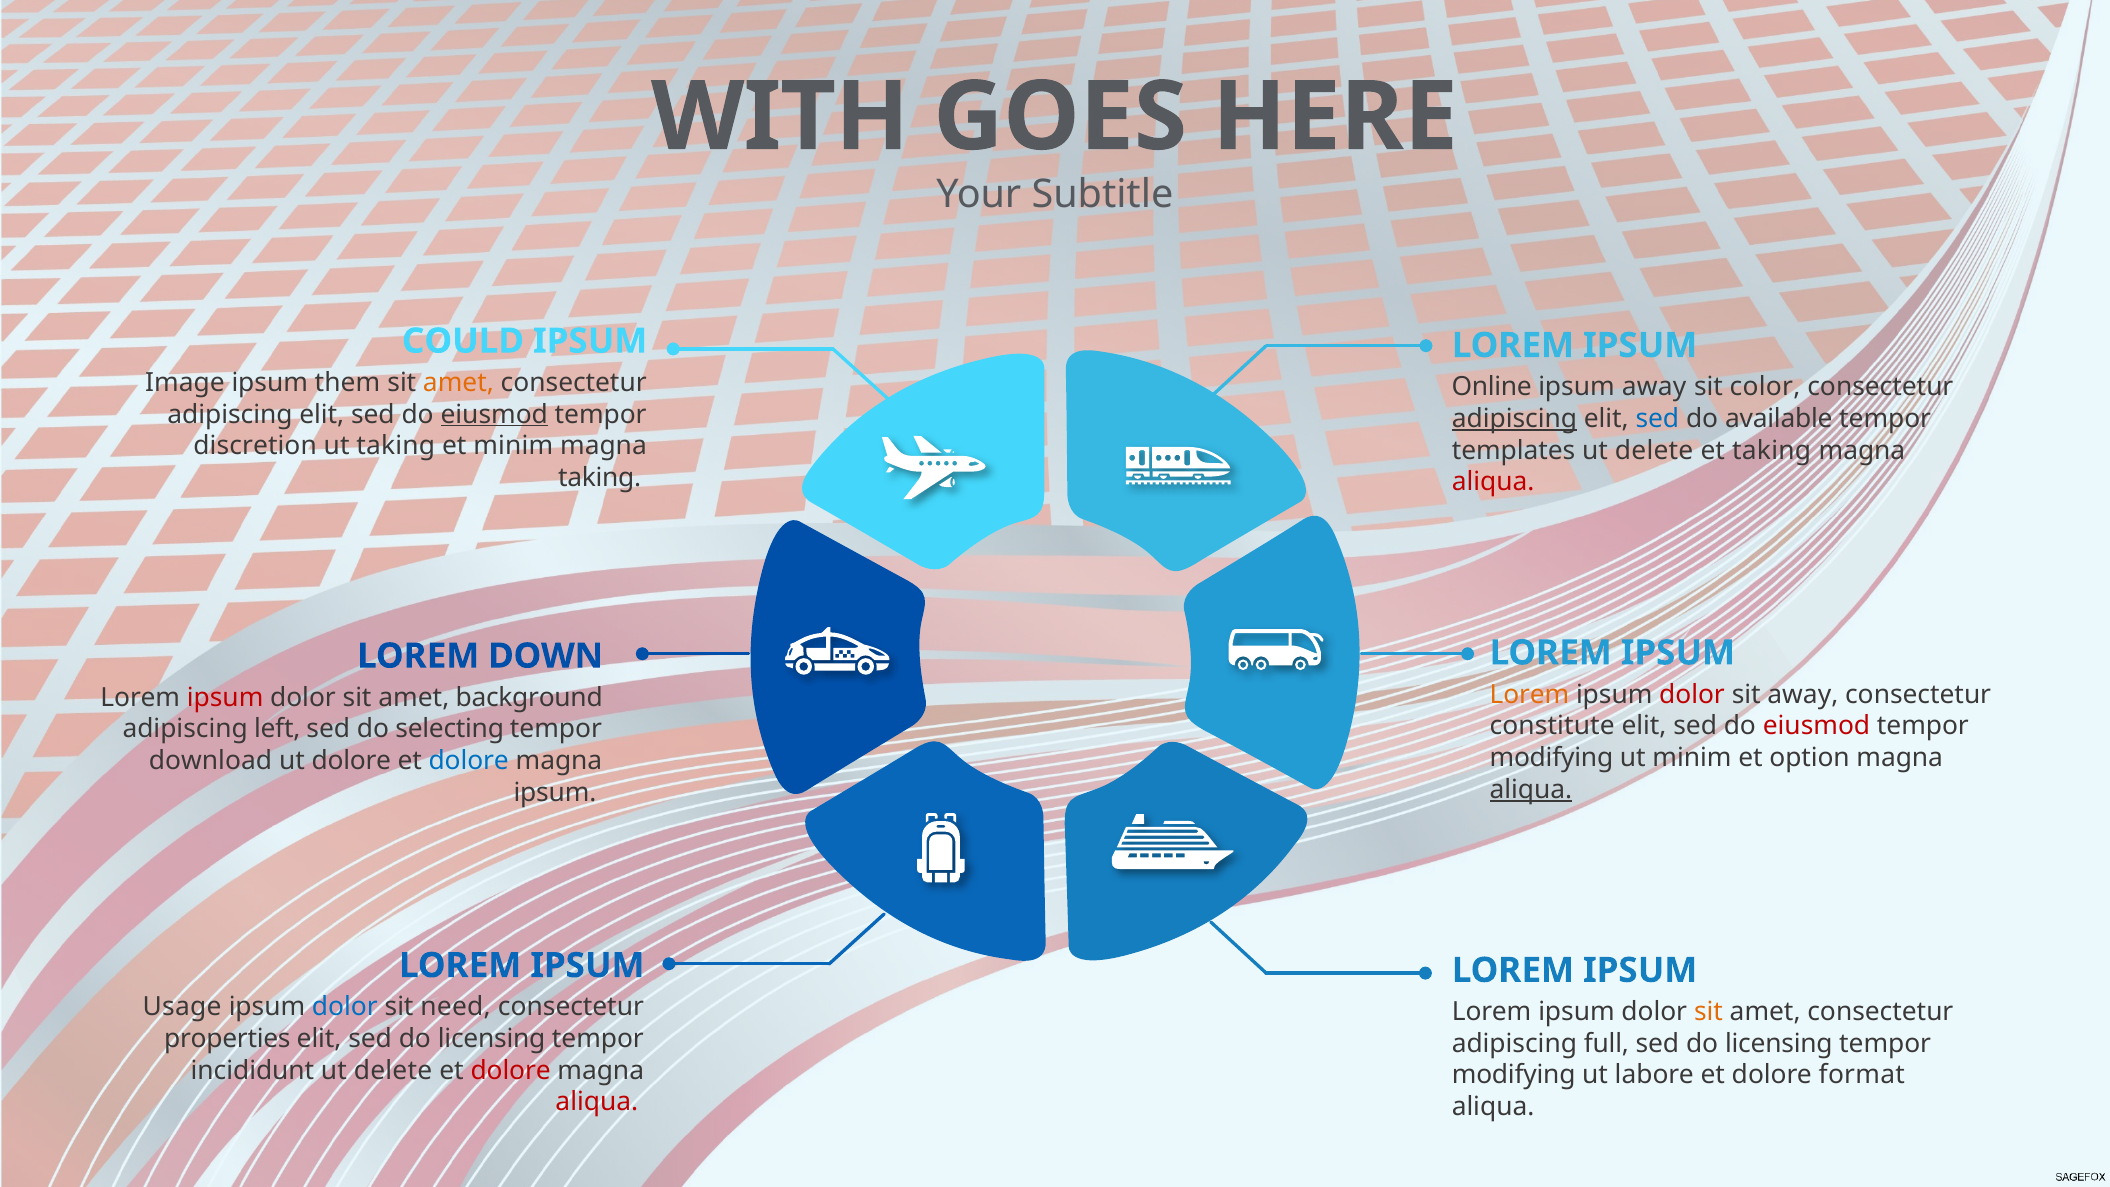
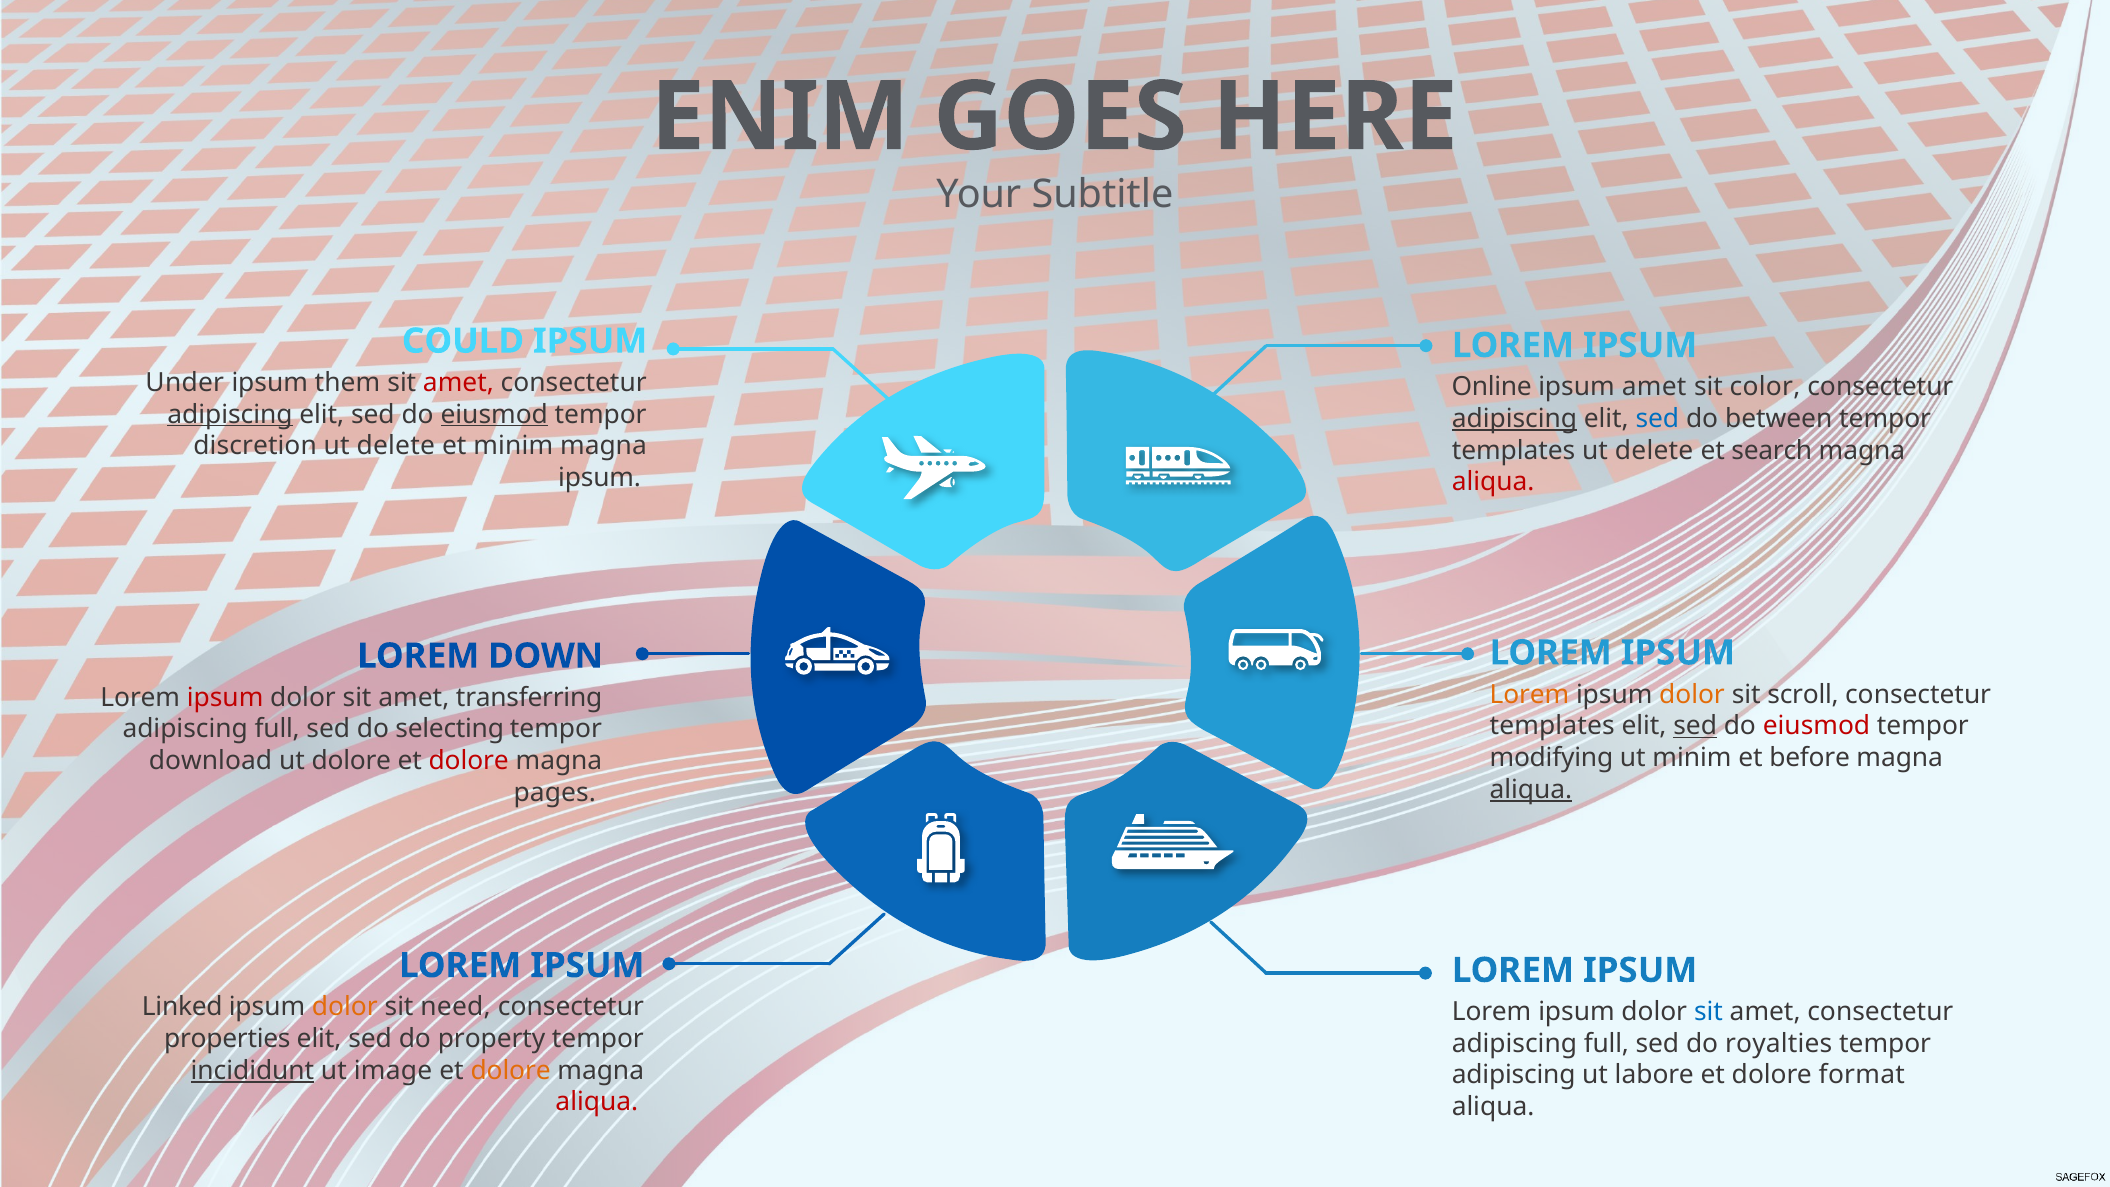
WITH: WITH -> ENIM (780, 117)
Image: Image -> Under (185, 383)
amet colour: orange -> red (458, 383)
ipsum away: away -> amet (1654, 387)
adipiscing underline: none -> present (230, 414)
available: available -> between (1779, 419)
taking: taking -> delete (396, 446)
et taking: taking -> search (1772, 450)
taking: taking -> ipsum (600, 478)
dolor colour: red -> orange (1692, 694)
sit away: away -> scroll (1803, 694)
background: background -> transferring (529, 698)
constitute: constitute -> templates (1552, 726)
sed underline: none -> present (1695, 726)
left: left -> full (277, 729)
option: option -> before (1810, 758)
dolore colour: blue -> red (469, 761)
ipsum: ipsum -> pages (555, 793)
Usage: Usage -> Linked (182, 1007)
dolor colour: blue -> orange (345, 1007)
sit colour: orange -> blue (1708, 1012)
elit sed do licensing: licensing -> property (492, 1039)
licensing: licensing -> royalties (1779, 1043)
incididunt underline: none -> present (252, 1070)
delete: delete -> image (393, 1070)
dolore colour: red -> orange (511, 1070)
modifying: modifying -> adipiscing (1514, 1075)
